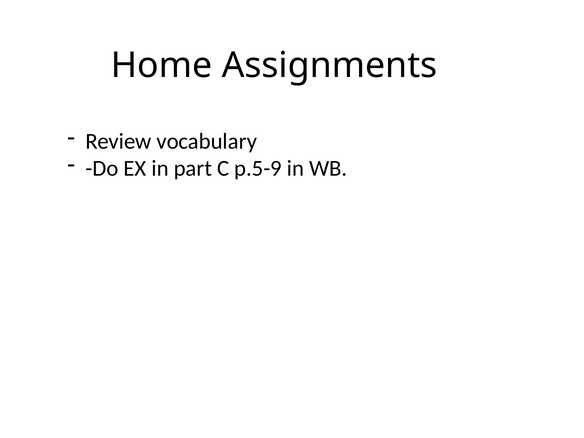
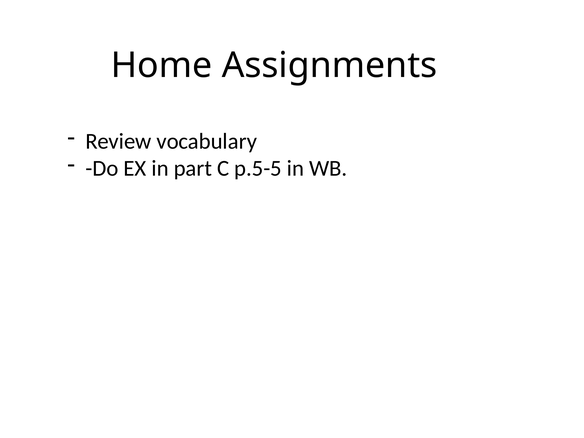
p.5-9: p.5-9 -> p.5-5 (258, 168)
